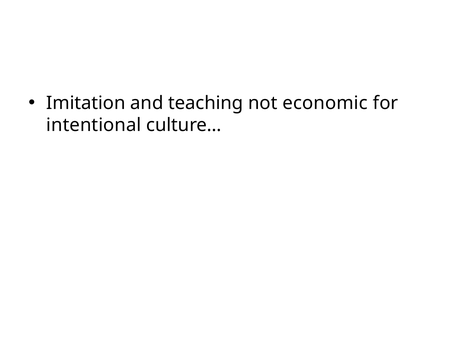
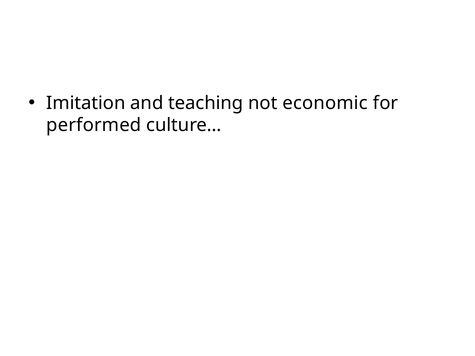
intentional: intentional -> performed (94, 125)
